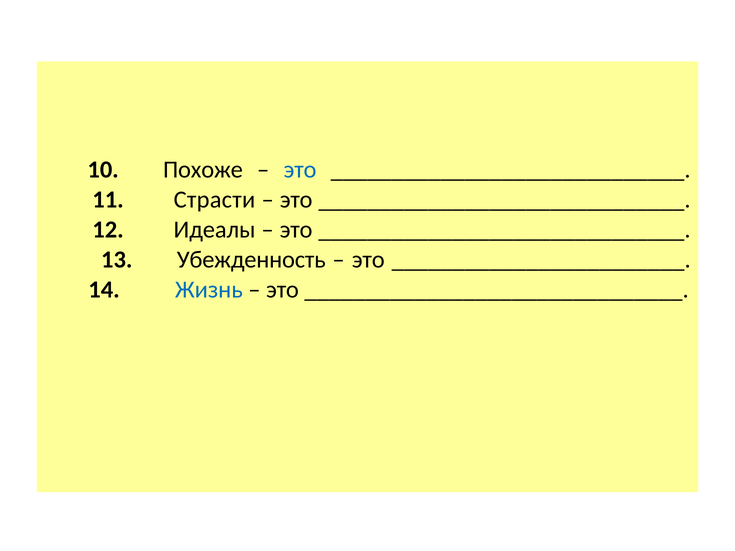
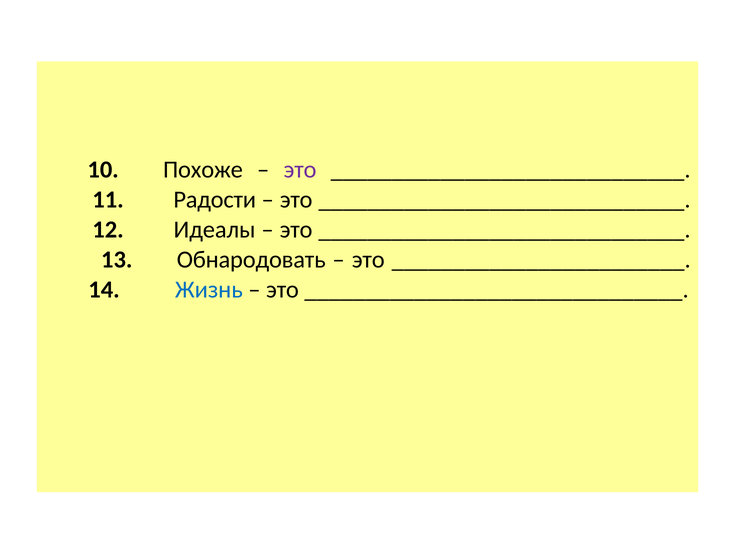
это colour: blue -> purple (300, 170)
Страсти: Страсти -> Радости (215, 200)
Убежденность: Убежденность -> Обнародовать (251, 260)
